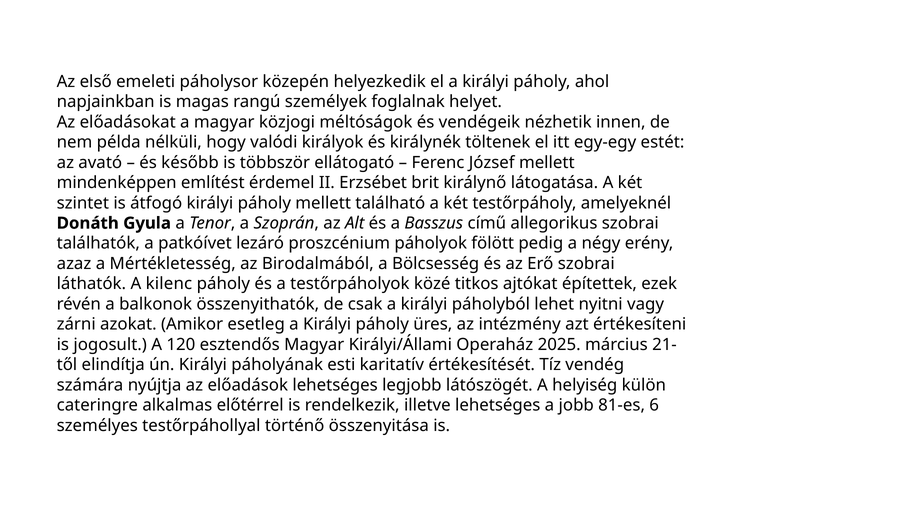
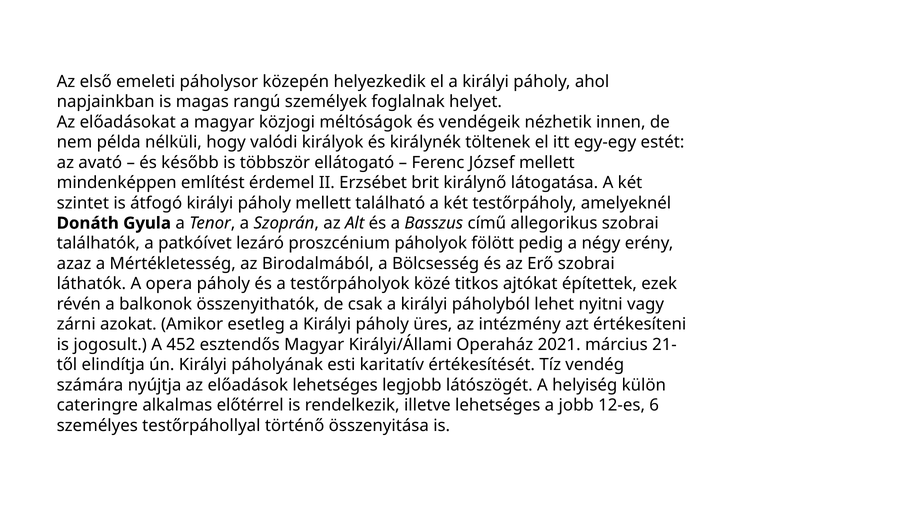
kilenc: kilenc -> opera (169, 284)
120: 120 -> 452 (181, 344)
2025: 2025 -> 2021 (559, 344)
81-es: 81-es -> 12-es (622, 405)
